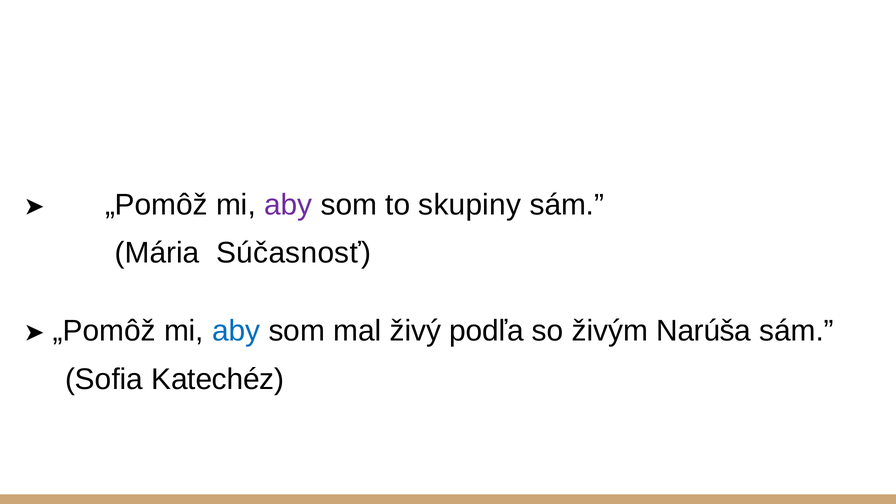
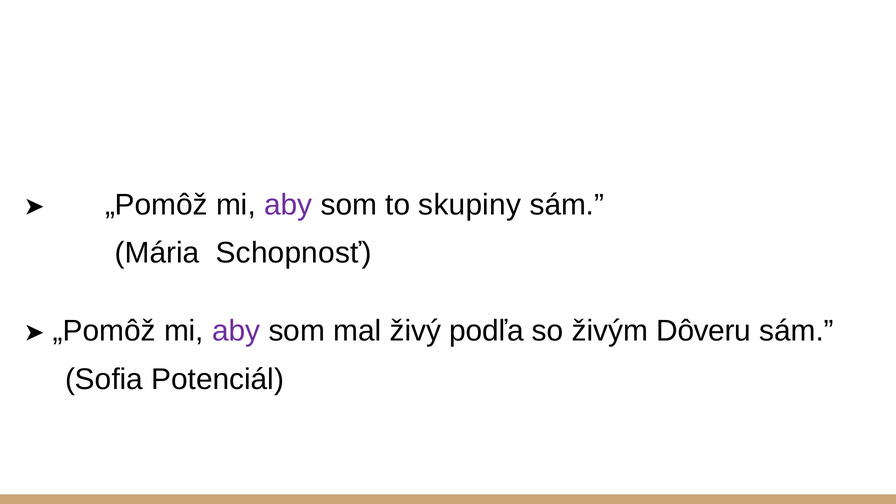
Súčasnosť: Súčasnosť -> Schopnosť (294, 253)
aby colour: blue -> purple (236, 331)
Narúša: Narúša -> Dôveru (704, 331)
Katechéz: Katechéz -> Potenciál (218, 379)
